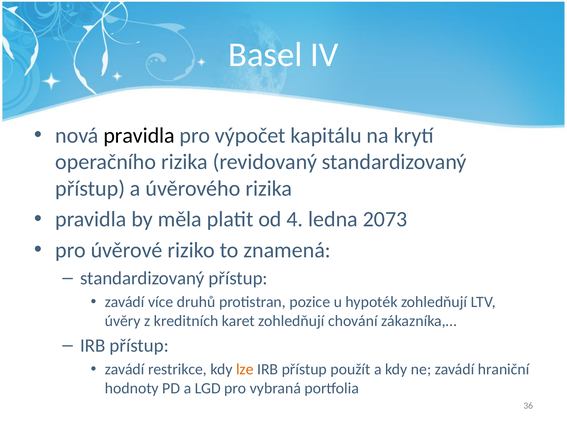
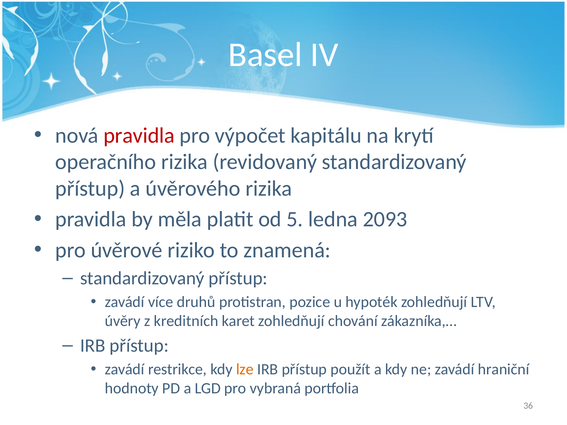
pravidla colour: black -> red (139, 136)
4: 4 -> 5 (295, 219)
2073: 2073 -> 2093 (385, 219)
